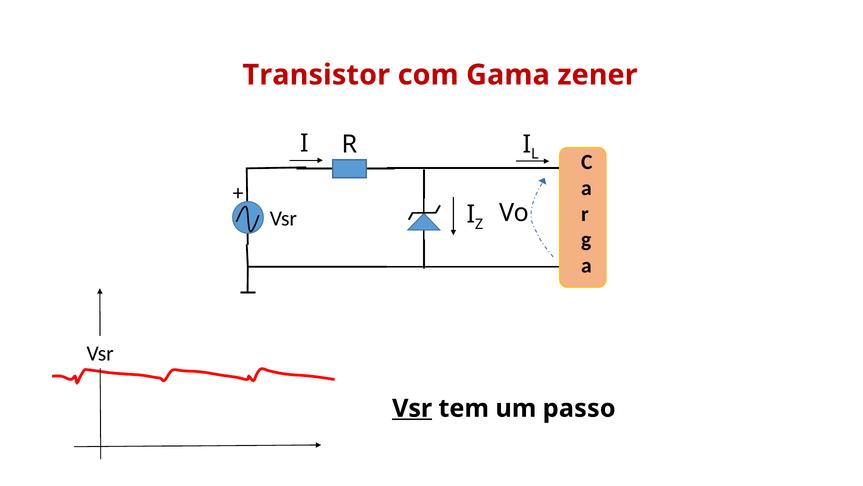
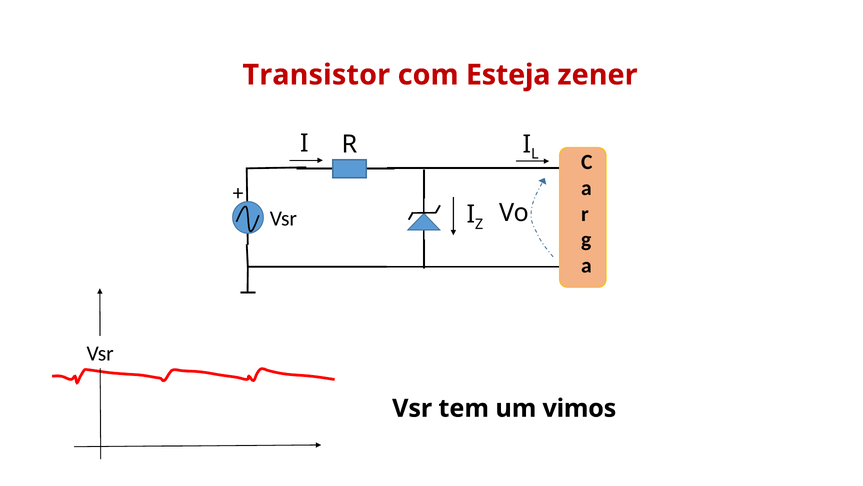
Gama: Gama -> Esteja (508, 75)
Vsr underline: present -> none (412, 408)
passo: passo -> vimos (579, 408)
